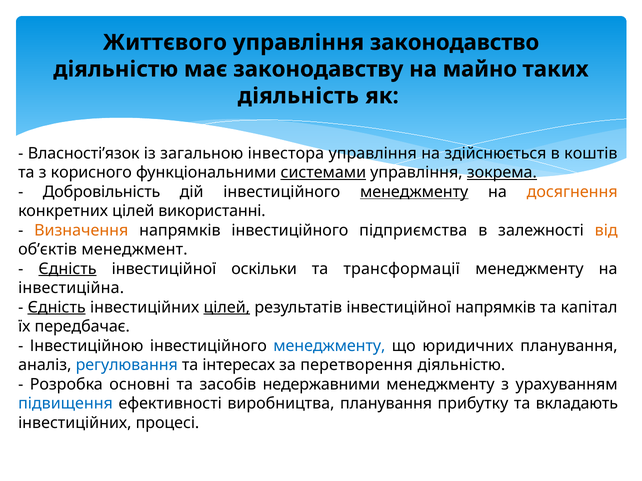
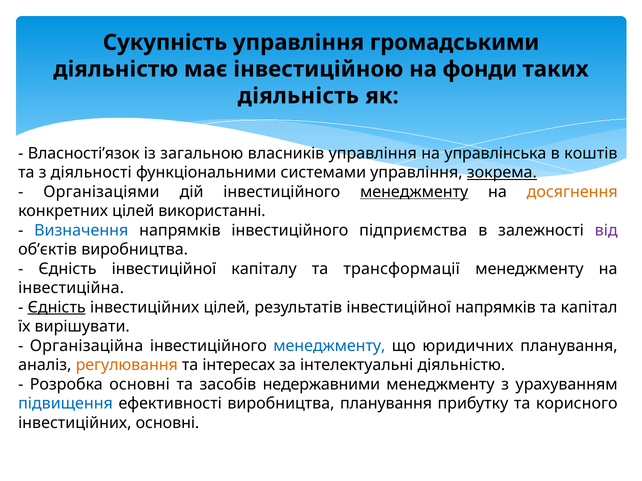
Життєвого: Життєвого -> Сукупність (165, 43)
законодавство: законодавство -> громадськими (455, 43)
законодавству: законодавству -> інвестиційною (318, 69)
майно: майно -> фонди (480, 69)
інвестора: інвестора -> власників (286, 154)
здійснюється: здійснюється -> управлінська (495, 154)
корисного: корисного -> діяльності (91, 173)
системами underline: present -> none (323, 173)
Добровільність: Добровільність -> Організаціями (101, 192)
Визначення colour: orange -> blue (81, 231)
від colour: orange -> purple (606, 231)
об’єктів менеджмент: менеджмент -> виробництва (135, 250)
Єдність underline: present -> none (67, 269)
оскільки: оскільки -> капіталу (264, 269)
цілей underline: present -> none (227, 308)
передбачає: передбачає -> вирішувати (82, 327)
Інвестиційною: Інвестиційною -> Організаційна (87, 346)
регулювання colour: blue -> orange (127, 365)
перетворення: перетворення -> інтелектуальні (357, 365)
вкладають: вкладають -> корисного (577, 404)
інвестиційних процесі: процесі -> основні (167, 423)
